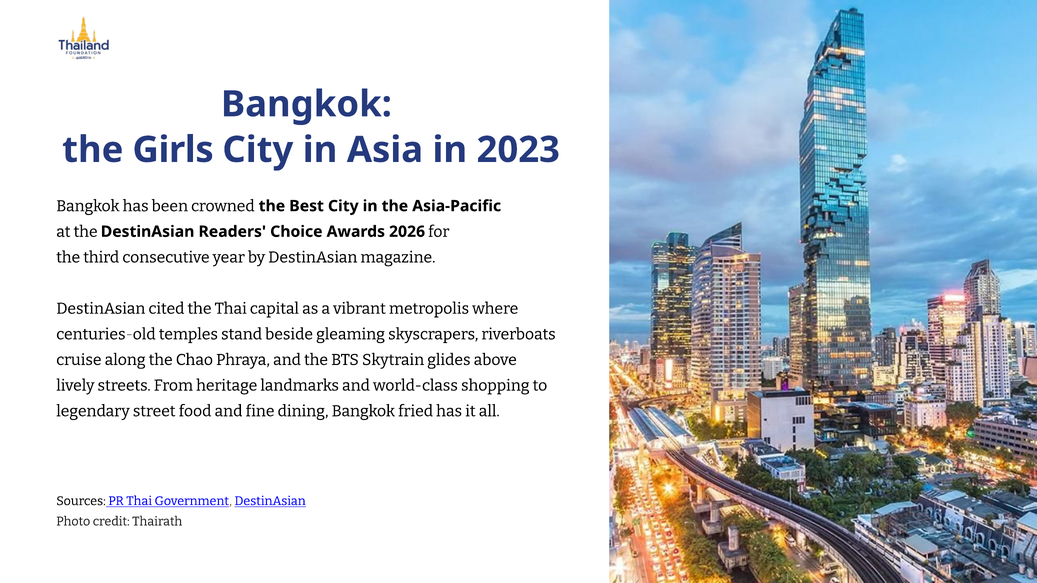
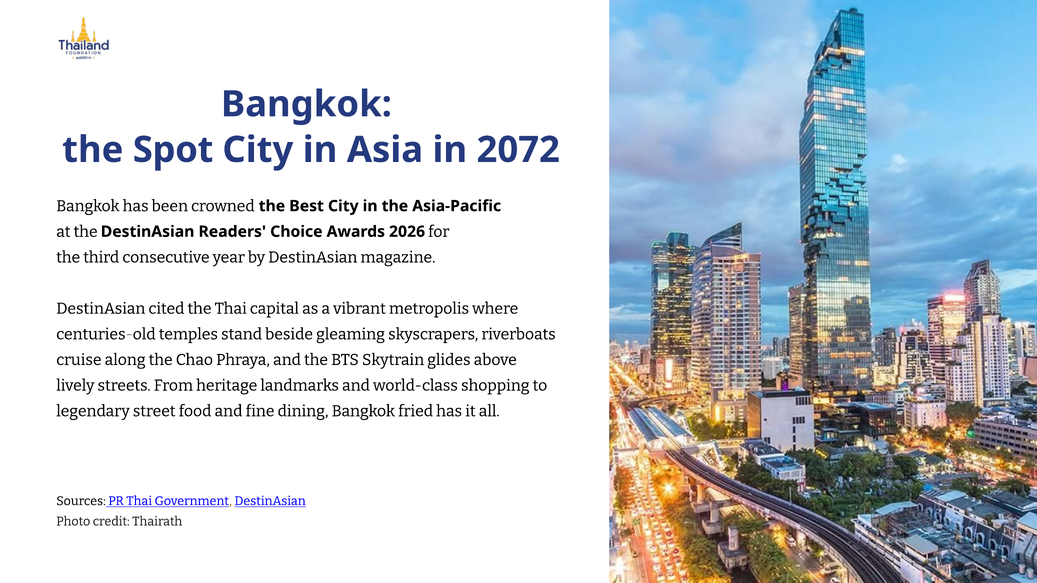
Girls: Girls -> Spot (173, 150)
2023: 2023 -> 2072 (518, 150)
